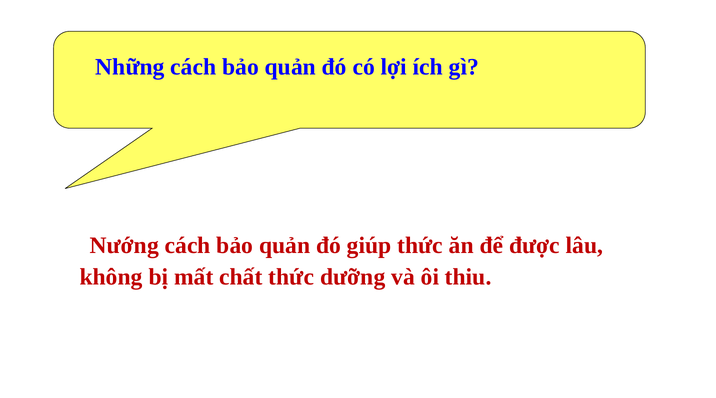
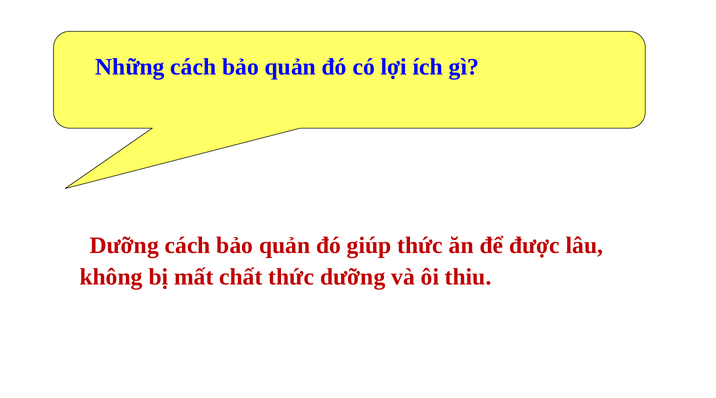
Nướng: Nướng -> Dưỡng (124, 245)
